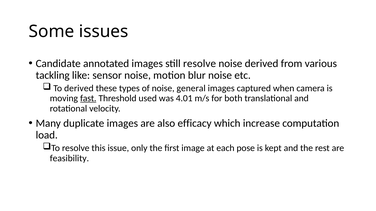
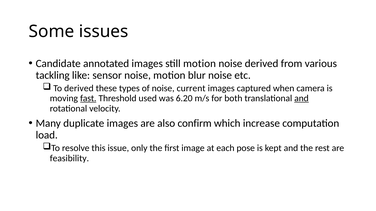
still resolve: resolve -> motion (200, 64)
general: general -> current (191, 88)
4.01: 4.01 -> 6.20 (184, 99)
and underline: none -> present (301, 99)
efficacy: efficacy -> confirm (195, 124)
